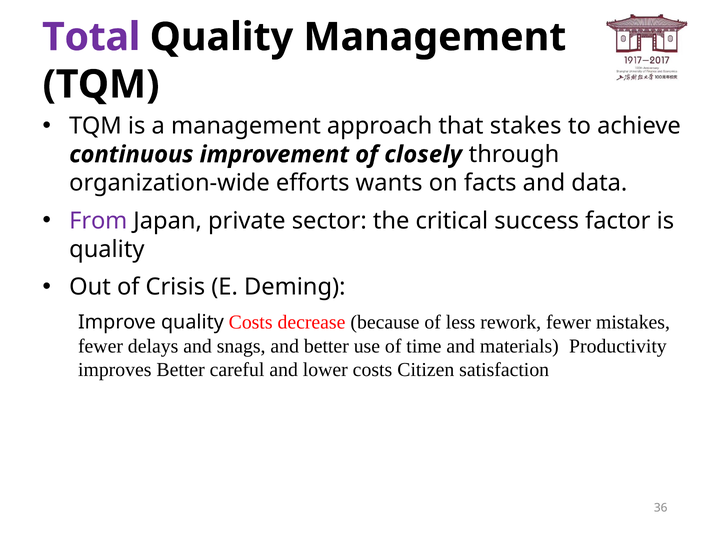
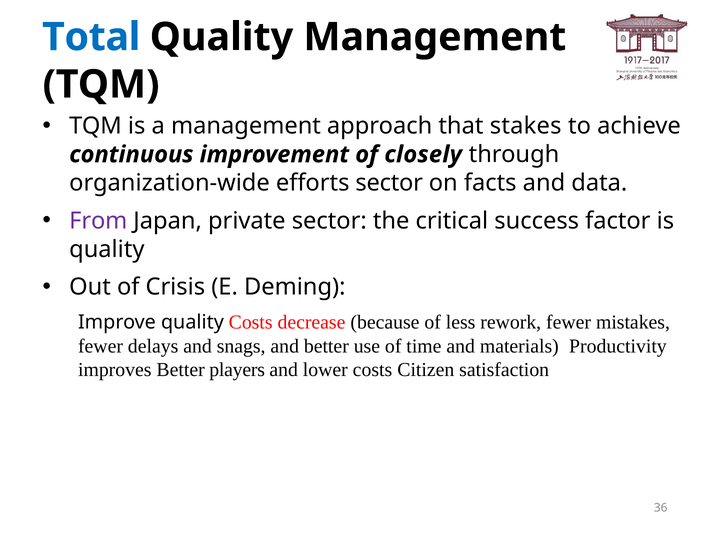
Total colour: purple -> blue (91, 37)
efforts wants: wants -> sector (389, 183)
careful: careful -> players (237, 370)
